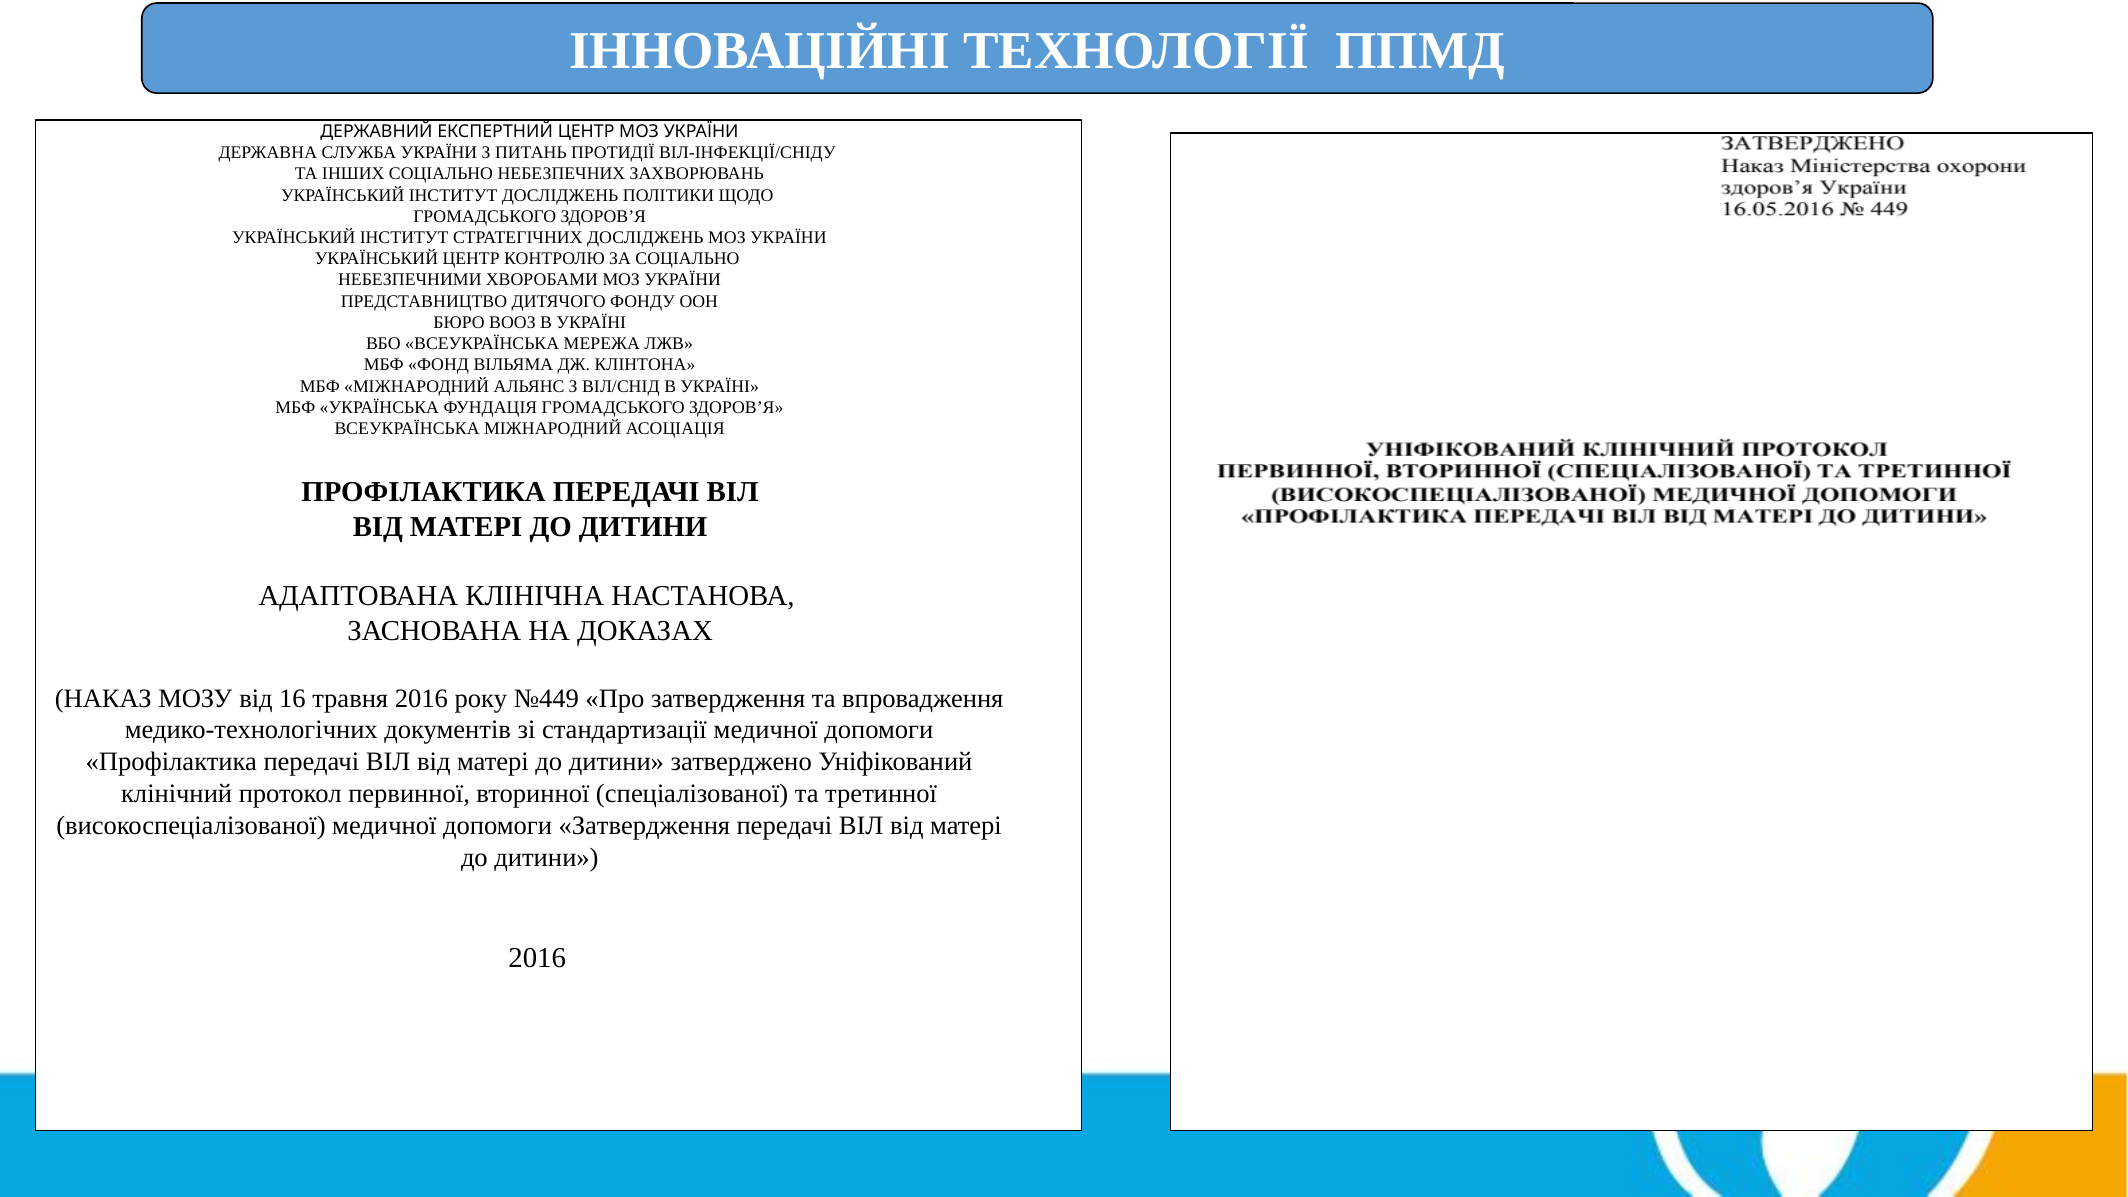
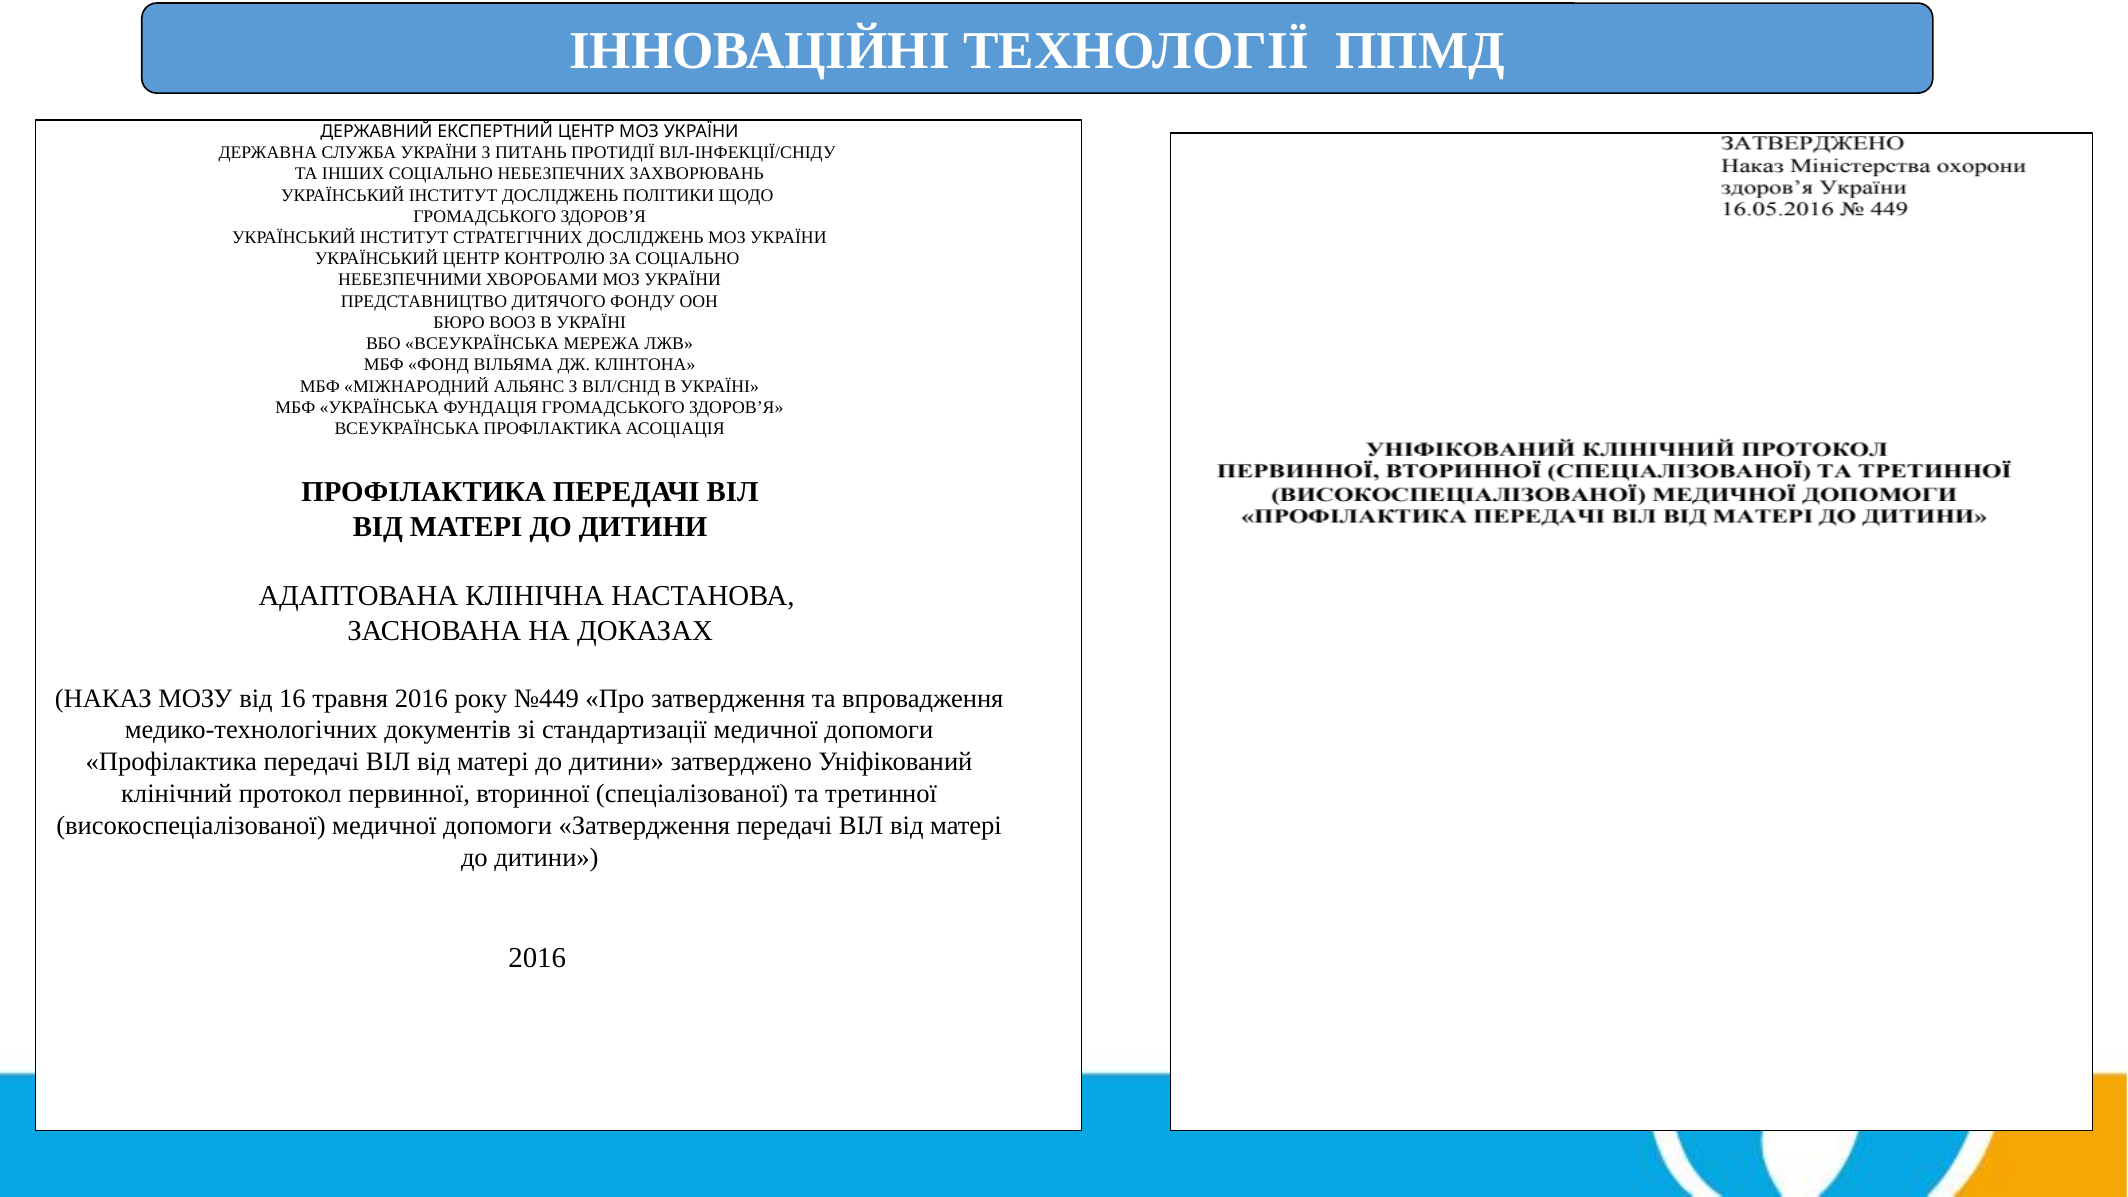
ВСЕУКРАЇНСЬКА МІЖНАРОДНИЙ: МІЖНАРОДНИЙ -> ПРОФІЛАКТИКА (553, 429)
